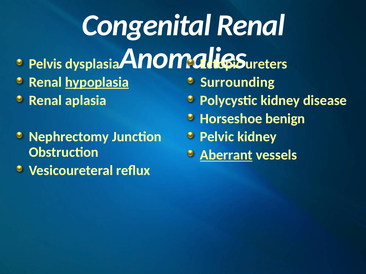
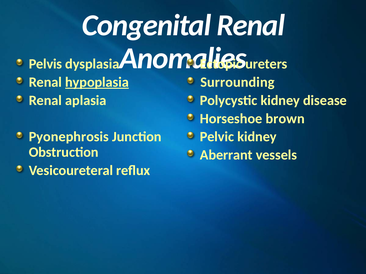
benign: benign -> brown (285, 119)
Nephrectomy: Nephrectomy -> Pyonephrosis (69, 137)
Aberrant underline: present -> none (226, 155)
